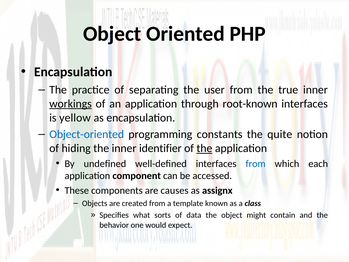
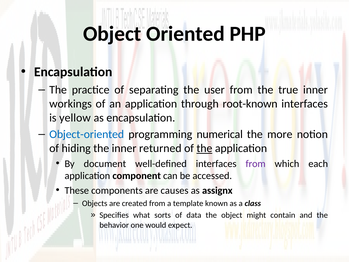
workings underline: present -> none (71, 104)
constants: constants -> numerical (220, 134)
quite: quite -> more (280, 134)
identifier: identifier -> returned (160, 148)
undefined: undefined -> document (105, 164)
from colour: blue -> purple (256, 164)
